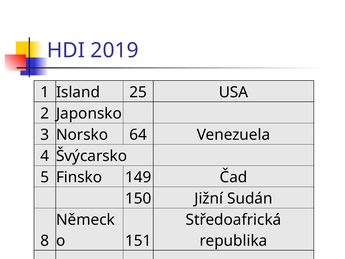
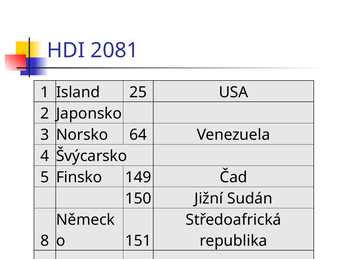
2019: 2019 -> 2081 (115, 50)
